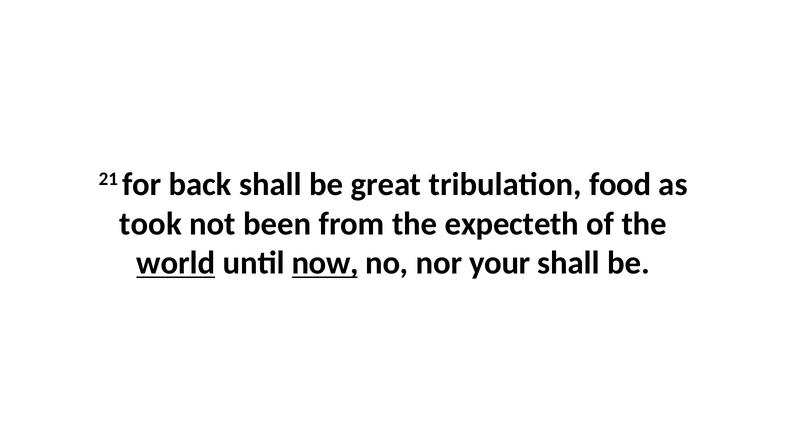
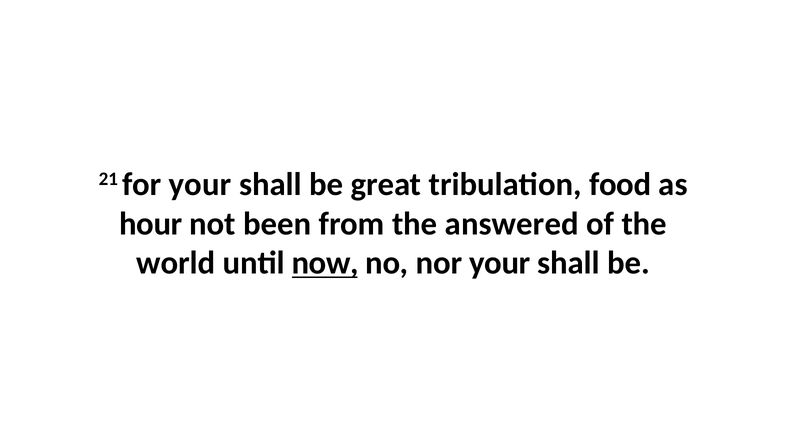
for back: back -> your (200, 184)
took: took -> hour (151, 224)
expecteth: expecteth -> answered (512, 224)
world underline: present -> none (176, 263)
